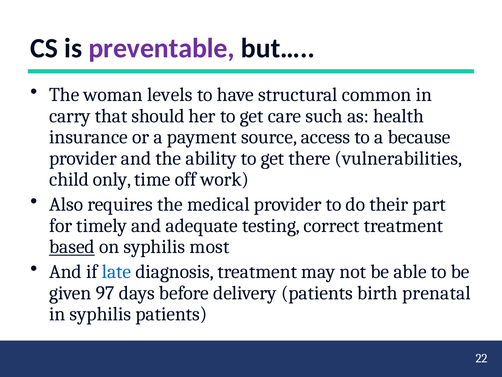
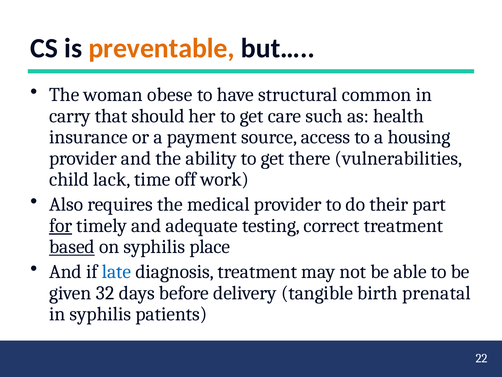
preventable colour: purple -> orange (162, 48)
levels: levels -> obese (170, 95)
because: because -> housing (419, 137)
only: only -> lack (112, 179)
for underline: none -> present (61, 225)
most: most -> place (210, 246)
97: 97 -> 32 (105, 293)
delivery patients: patients -> tangible (317, 293)
